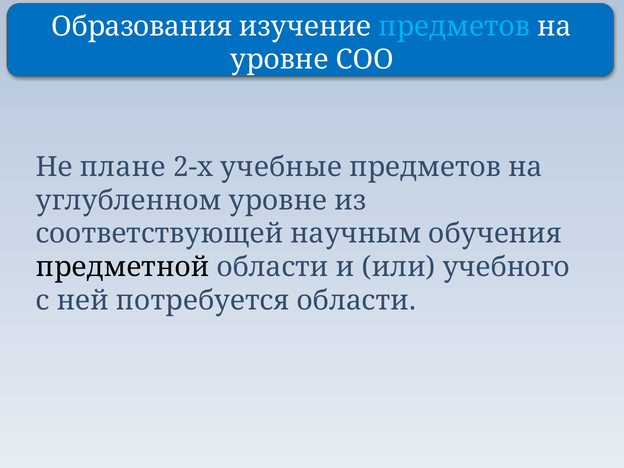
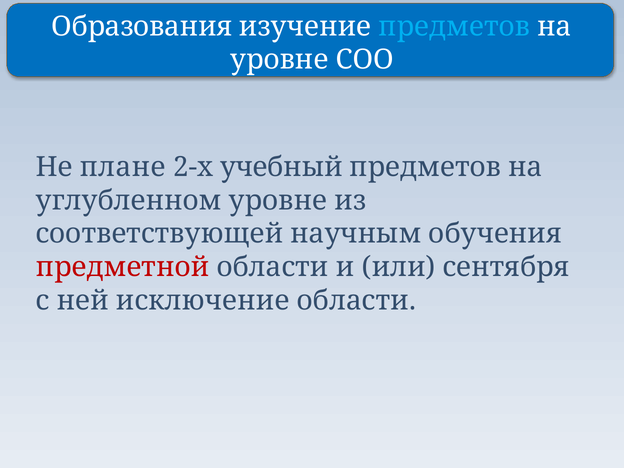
учебные: учебные -> учебный (281, 167)
предметной colour: black -> red (123, 267)
учебного: учебного -> сентября (506, 267)
потребуется: потребуется -> исключение (203, 300)
